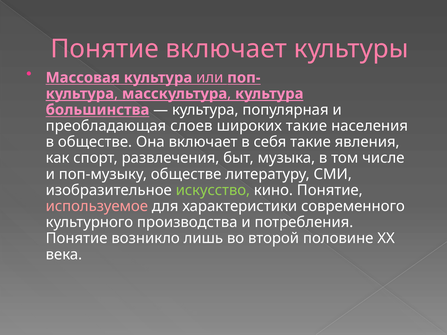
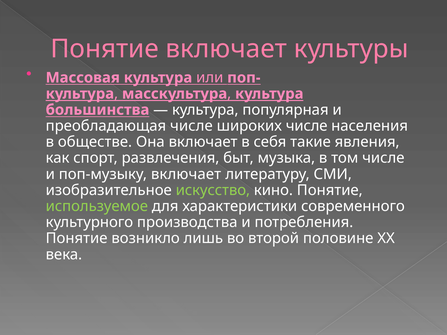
преобладающая слоев: слоев -> числе (191, 126)
широких такие: такие -> числе (307, 126)
поп-музыку обществе: обществе -> включает (186, 174)
используемое colour: pink -> light green (97, 206)
